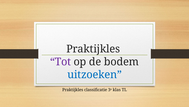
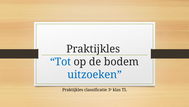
Tot colour: purple -> blue (61, 61)
